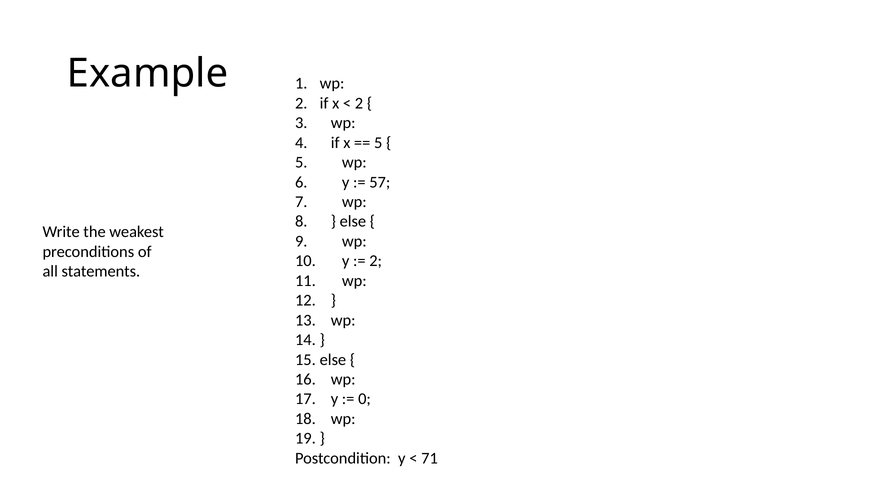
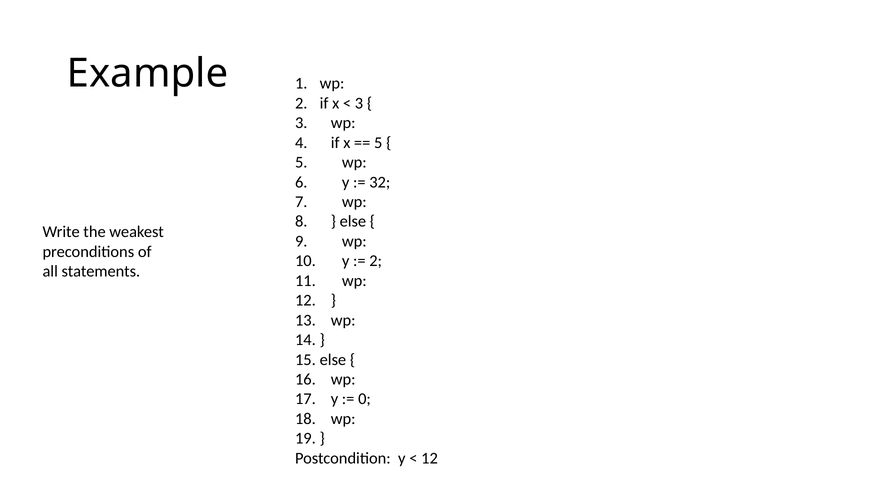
2: 2 -> 3 (359, 103)
57: 57 -> 32 (380, 182)
71: 71 -> 12 (430, 458)
